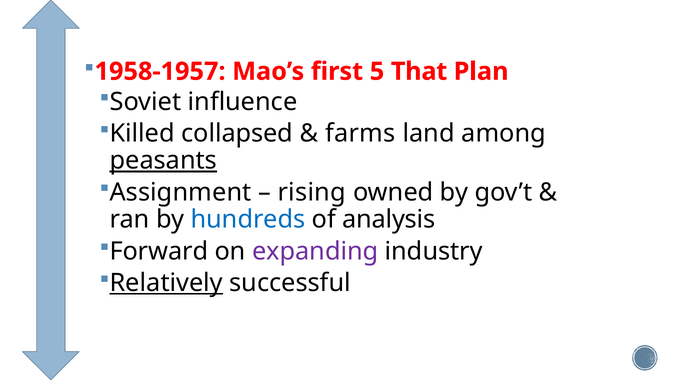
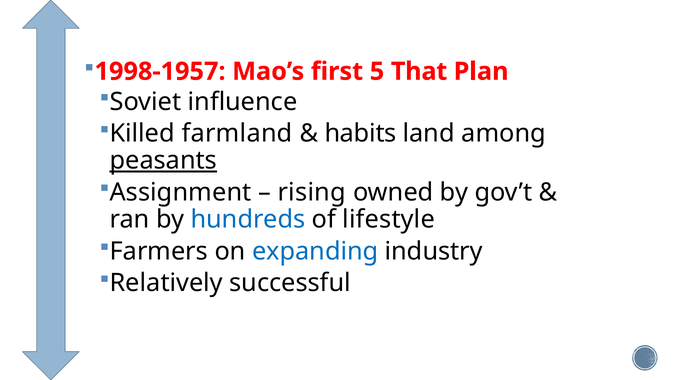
1958-1957: 1958-1957 -> 1998-1957 (160, 72)
collapsed: collapsed -> farmland (237, 133)
farms: farms -> habits (361, 133)
analysis: analysis -> lifestyle (389, 220)
Forward: Forward -> Farmers (159, 251)
expanding colour: purple -> blue (315, 251)
Relatively underline: present -> none (166, 283)
